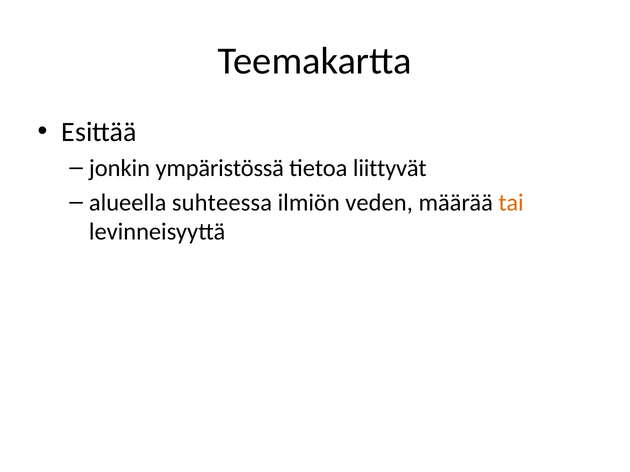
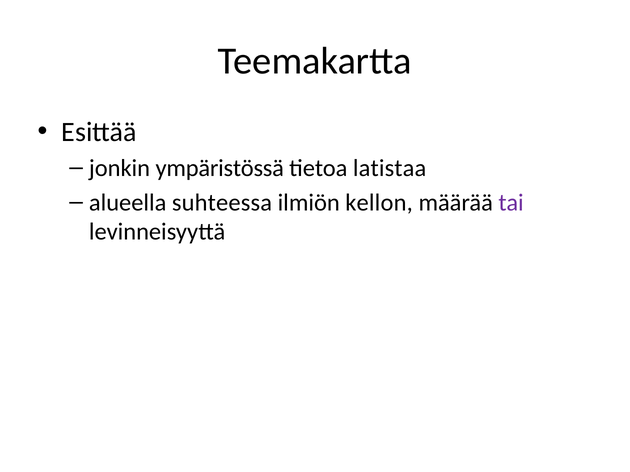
liittyvät: liittyvät -> latistaa (390, 168)
veden: veden -> kellon (379, 203)
tai colour: orange -> purple (511, 203)
